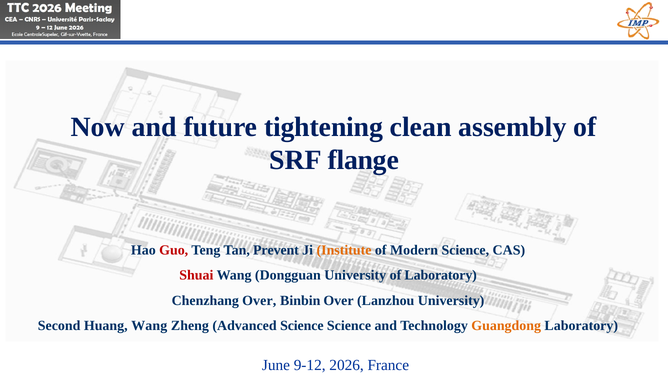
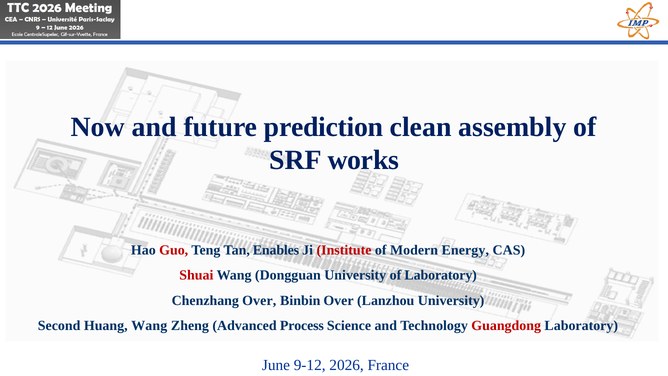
tightening: tightening -> prediction (324, 127)
flange: flange -> works (363, 160)
Prevent: Prevent -> Enables (276, 250)
Institute colour: orange -> red (344, 250)
Modern Science: Science -> Energy (465, 250)
Advanced Science: Science -> Process (302, 325)
Guangdong colour: orange -> red (506, 325)
